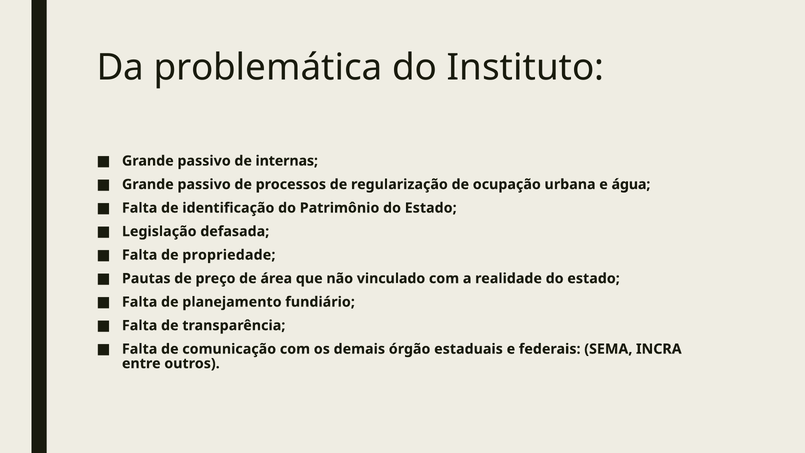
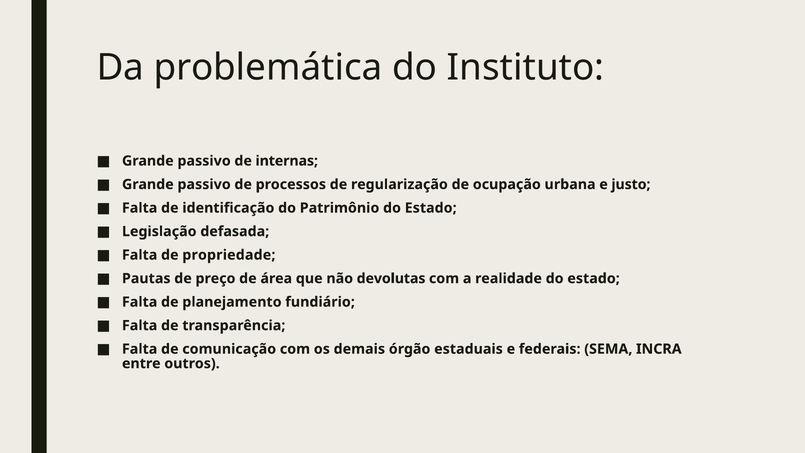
água: água -> justo (631, 184)
vinculado: vinculado -> devolutas (391, 278)
